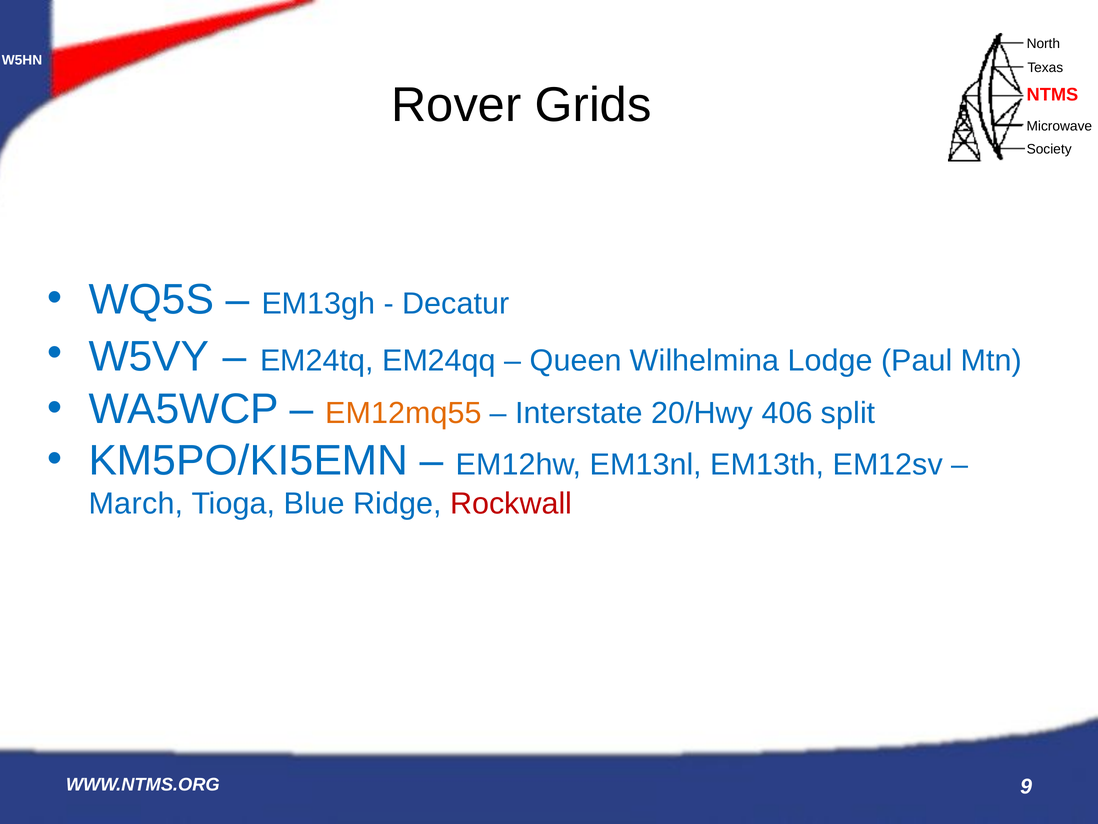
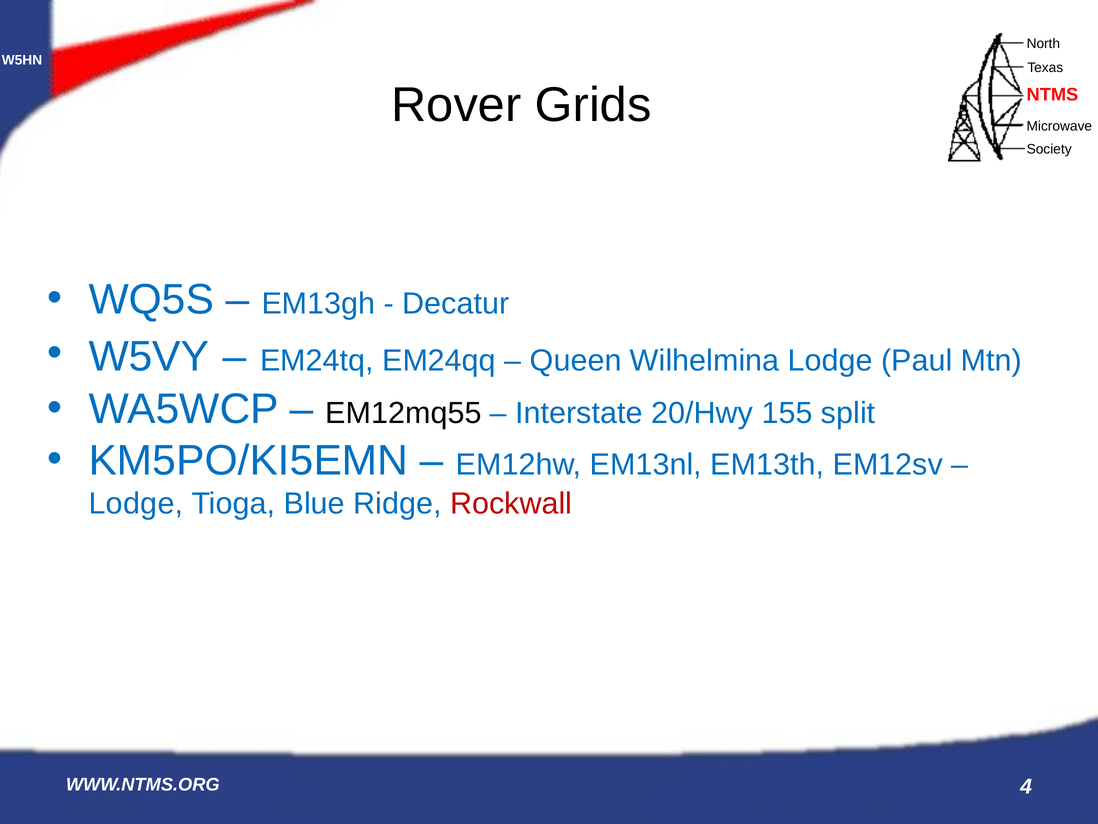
EM12mq55 colour: orange -> black (403, 413)
406: 406 -> 155 (787, 413)
March: March -> Lodge (136, 503)
9: 9 -> 4 (1026, 786)
